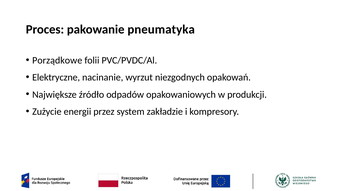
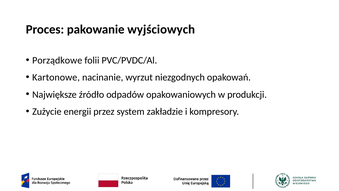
pneumatyka: pneumatyka -> wyjściowych (161, 29)
Elektryczne: Elektryczne -> Kartonowe (56, 77)
